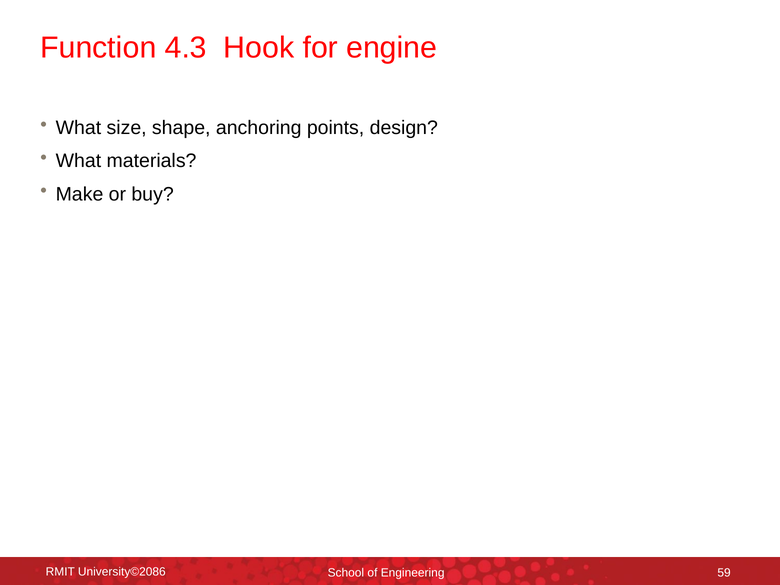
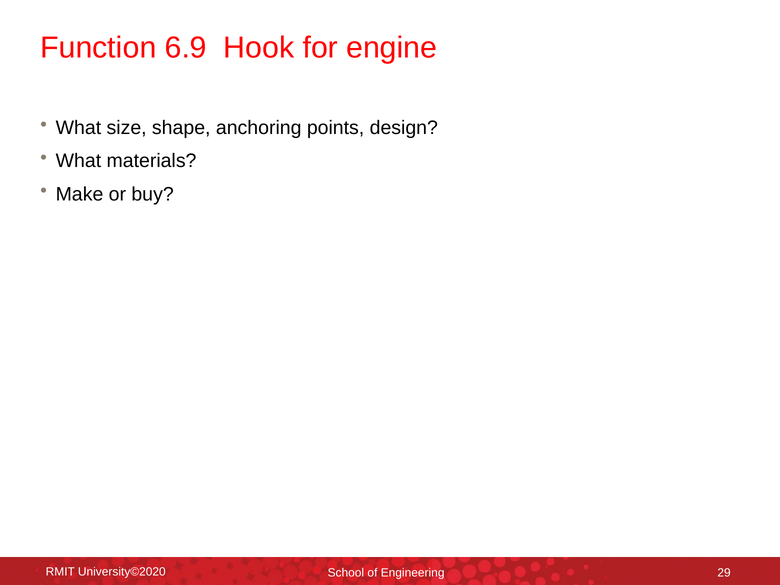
4.3: 4.3 -> 6.9 (186, 48)
University©2086: University©2086 -> University©2020 (122, 572)
59: 59 -> 29 (724, 573)
